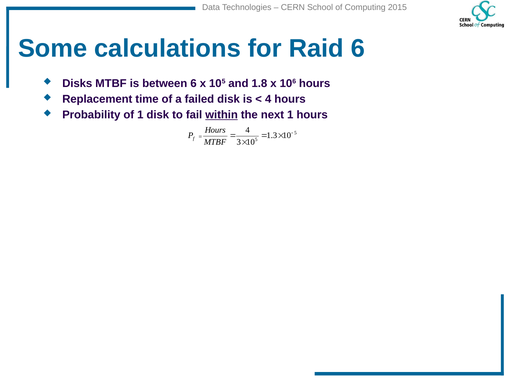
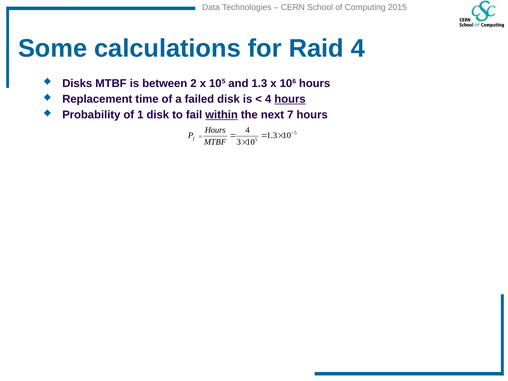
Raid 6: 6 -> 4 (358, 48)
between 6: 6 -> 2 (194, 83)
1.8: 1.8 -> 1.3 (259, 83)
hours underline: none -> present (290, 99)
next 1: 1 -> 7 (290, 115)
